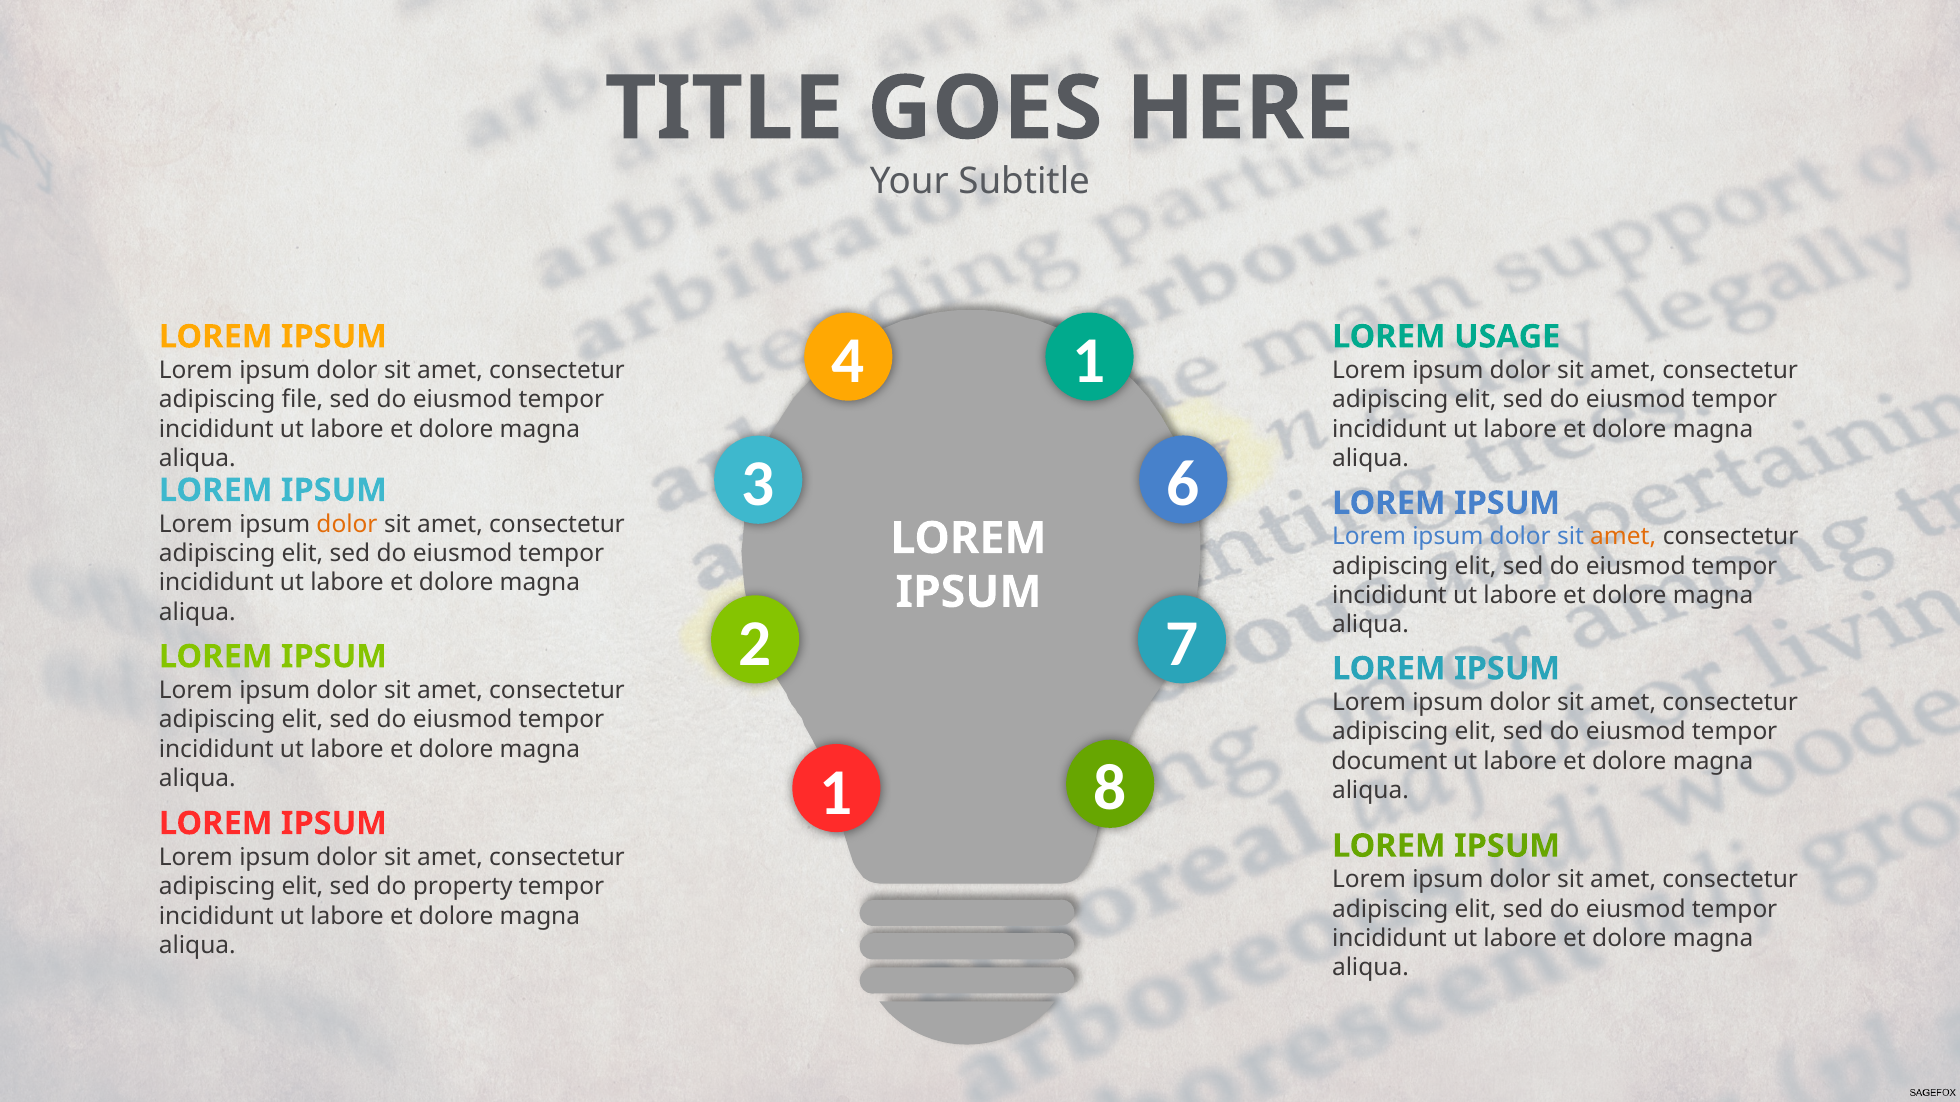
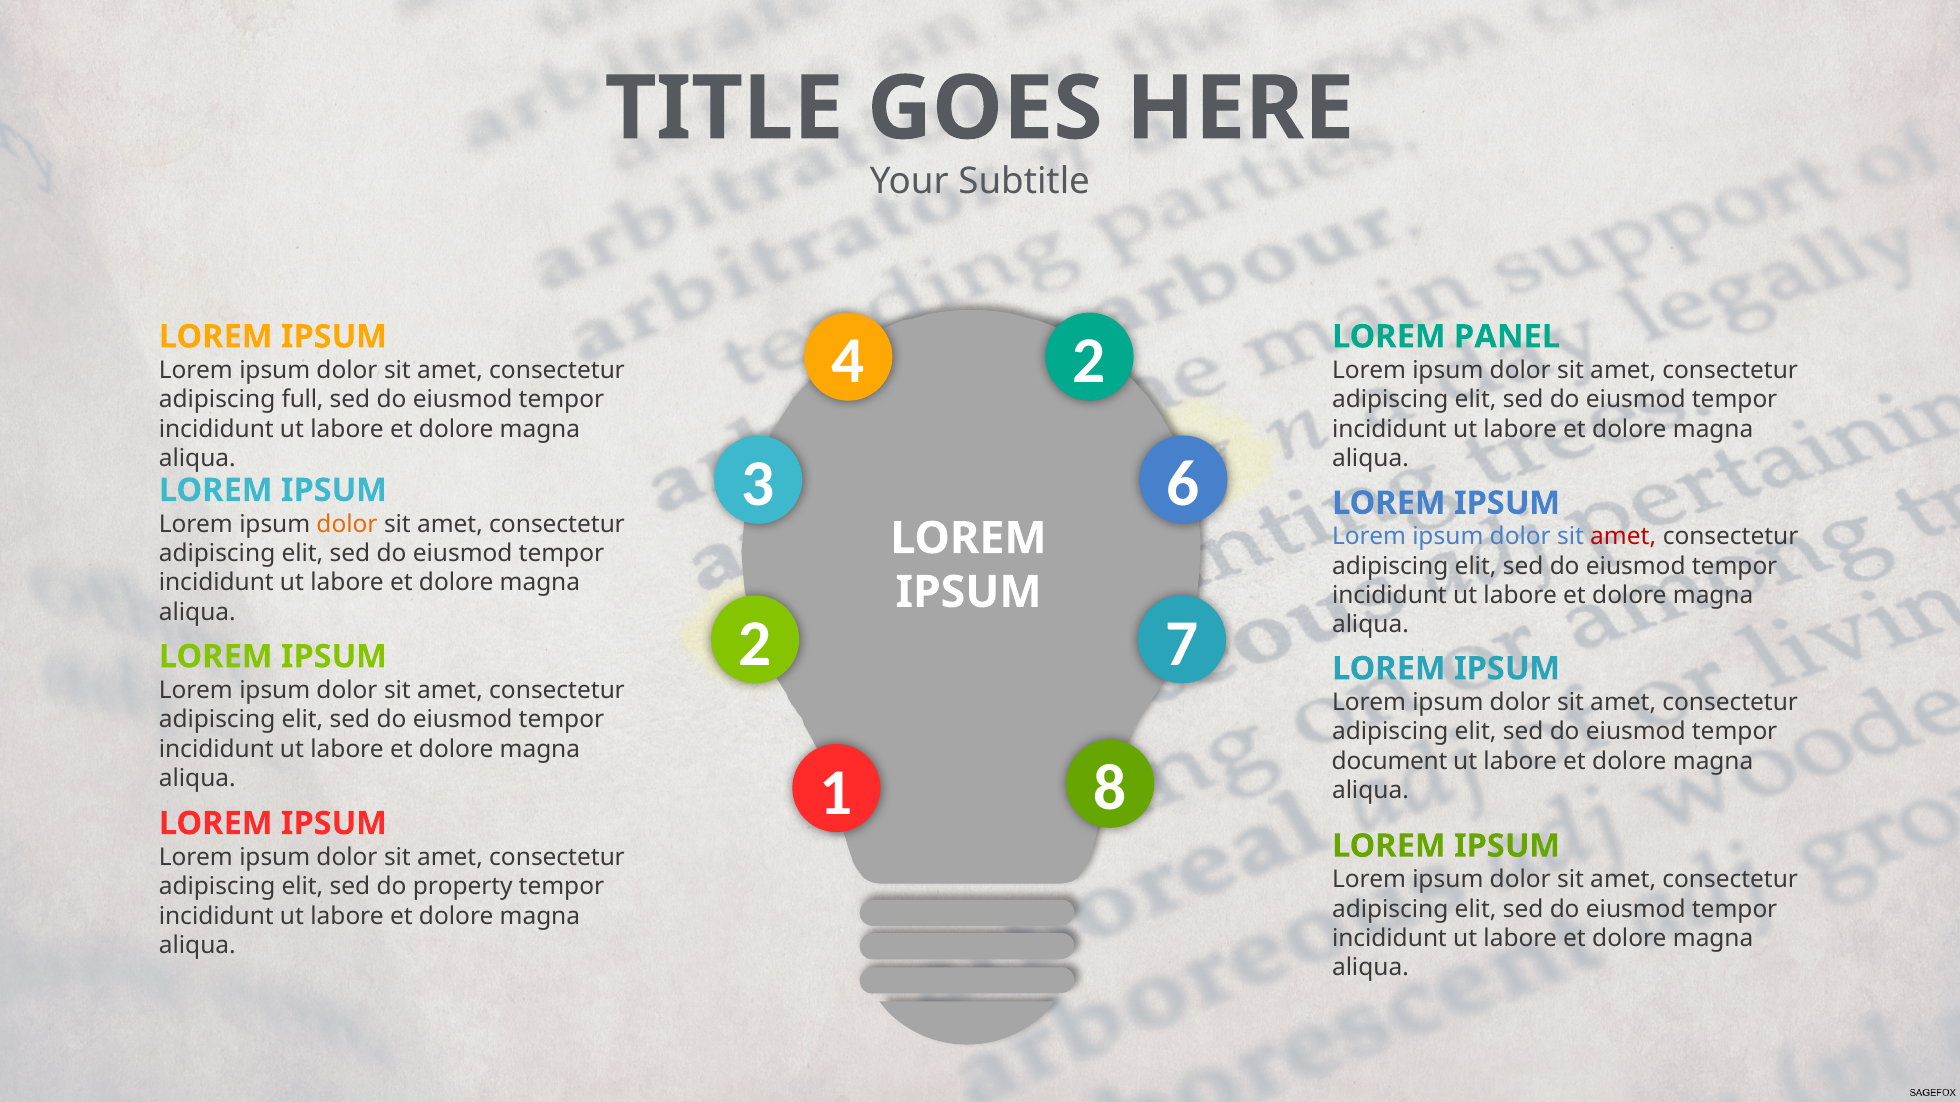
USAGE: USAGE -> PANEL (1507, 337)
4 1: 1 -> 2 (1089, 361)
file: file -> full (303, 400)
amet colour: orange -> red (1623, 537)
